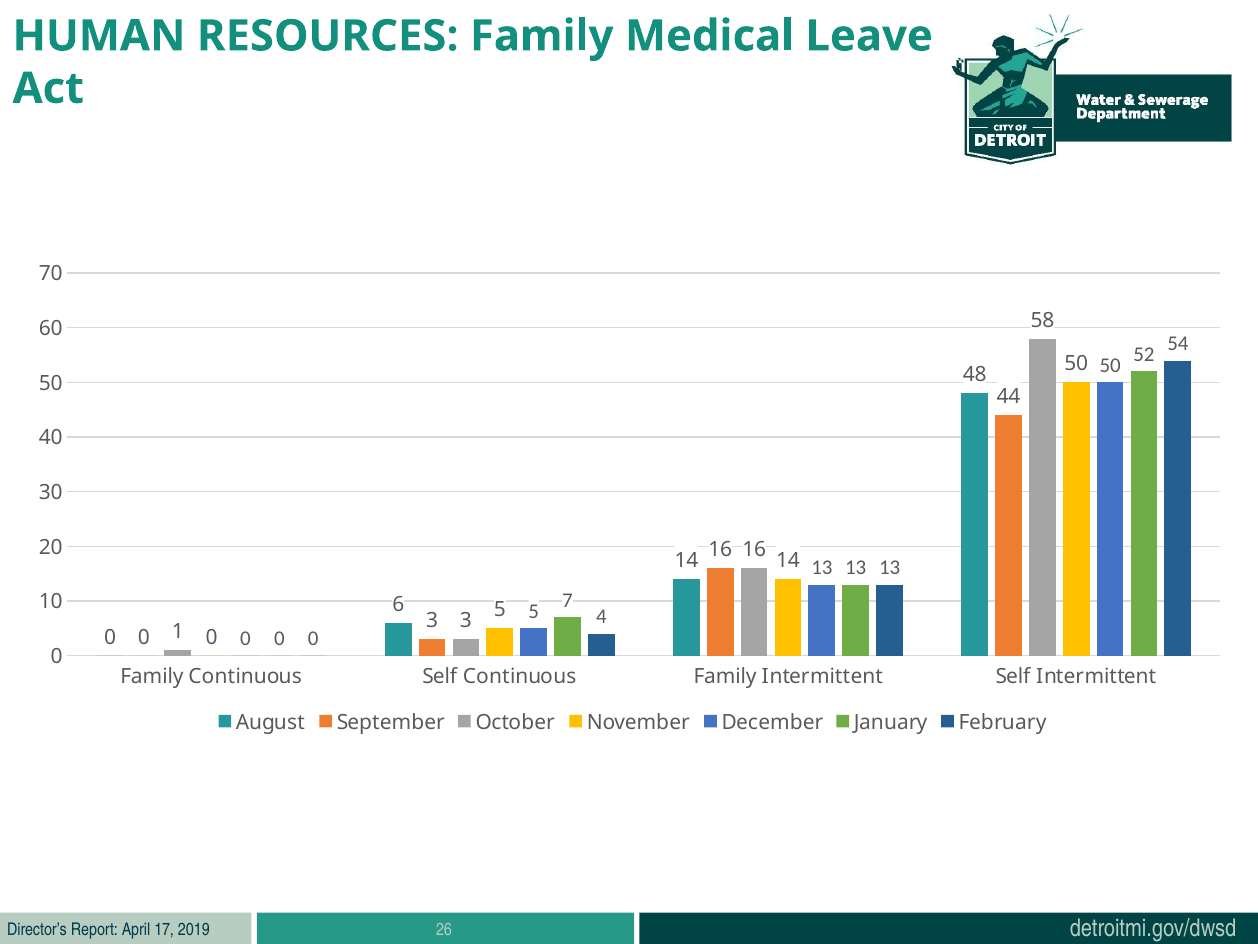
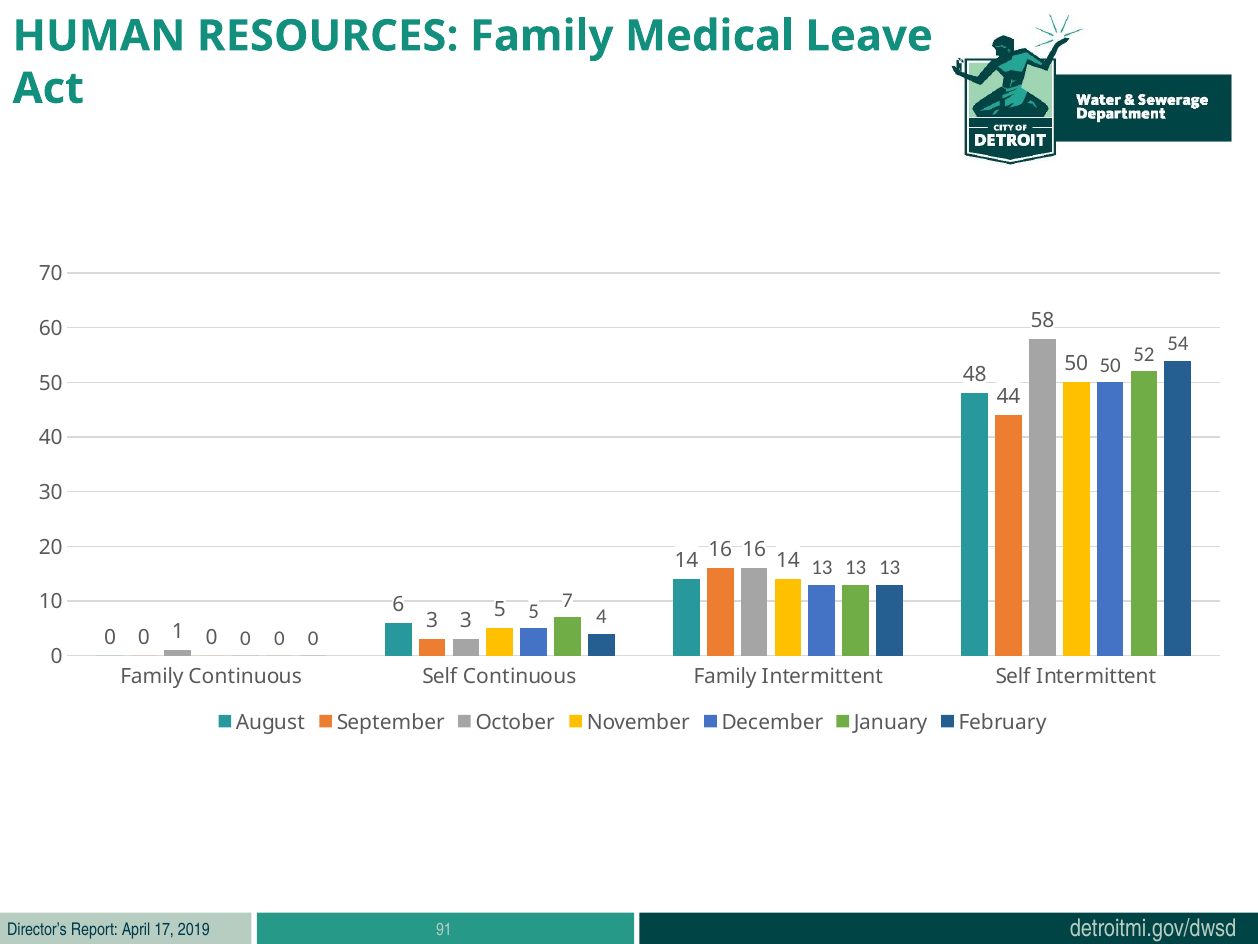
26: 26 -> 91 (444, 929)
